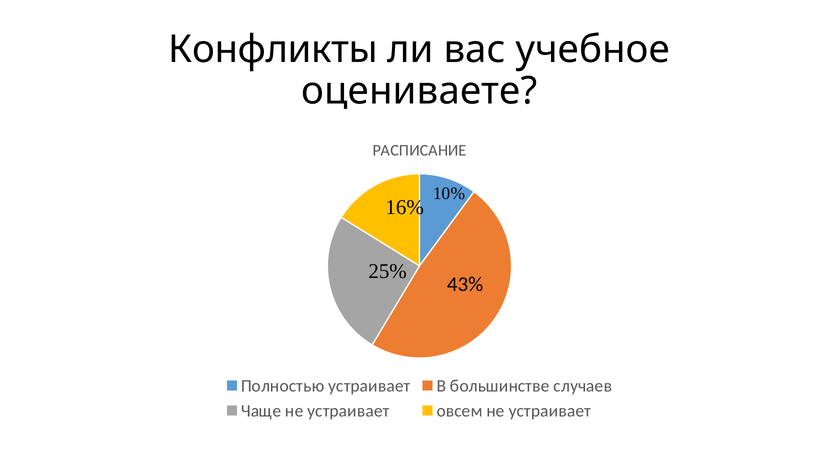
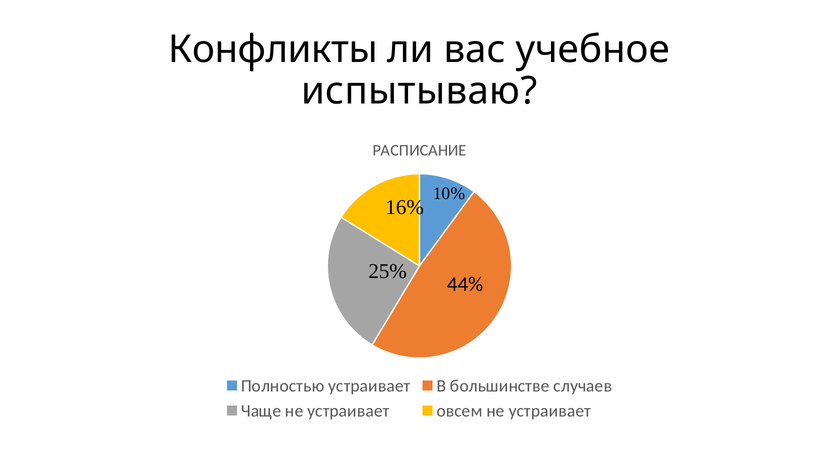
оцениваете: оцениваете -> испытываю (419, 91)
43%: 43% -> 44% (465, 284)
